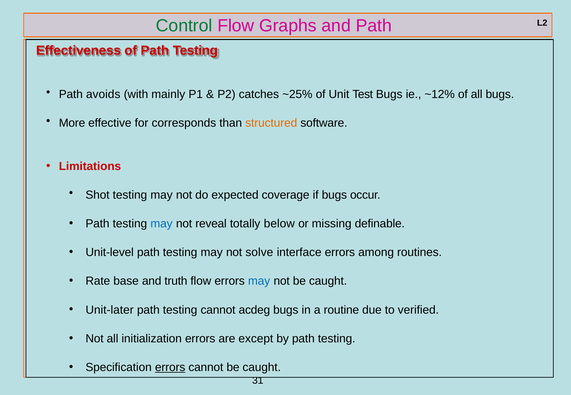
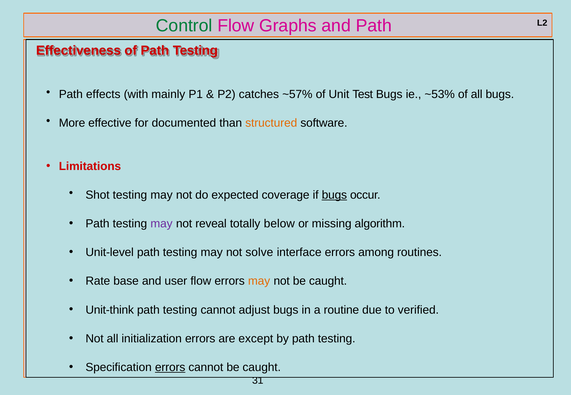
avoids: avoids -> effects (103, 94)
~25%: ~25% -> ~57% (297, 94)
~12%: ~12% -> ~53% (440, 94)
corresponds: corresponds -> documented (184, 123)
bugs underline: none -> present (334, 195)
may colour: blue -> purple (162, 224)
definable: definable -> algorithm (380, 224)
truth: truth -> user (176, 281)
may colour: blue -> orange (259, 281)
Unit-later: Unit-later -> Unit-think (110, 310)
acdeg: acdeg -> adjust (254, 310)
